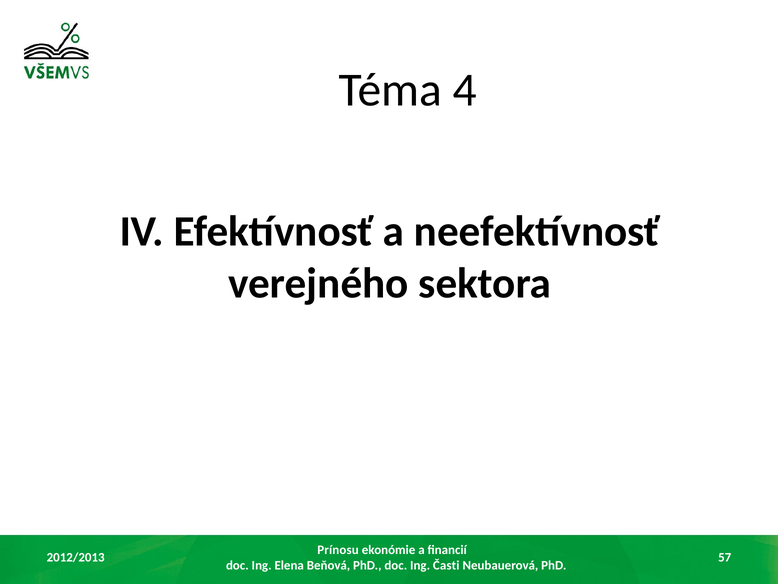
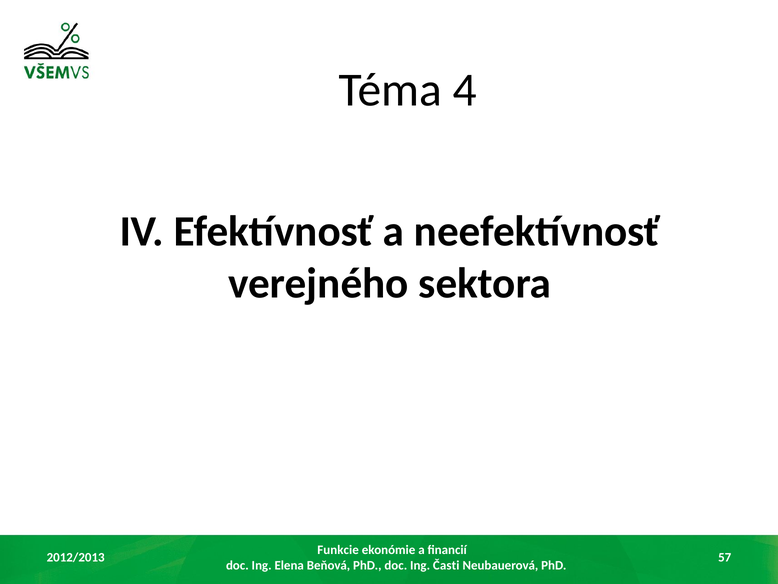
Prínosu: Prínosu -> Funkcie (338, 549)
